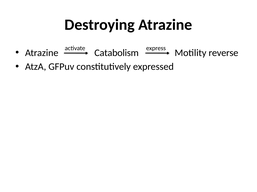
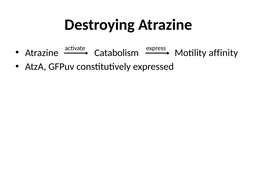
reverse: reverse -> affinity (223, 53)
